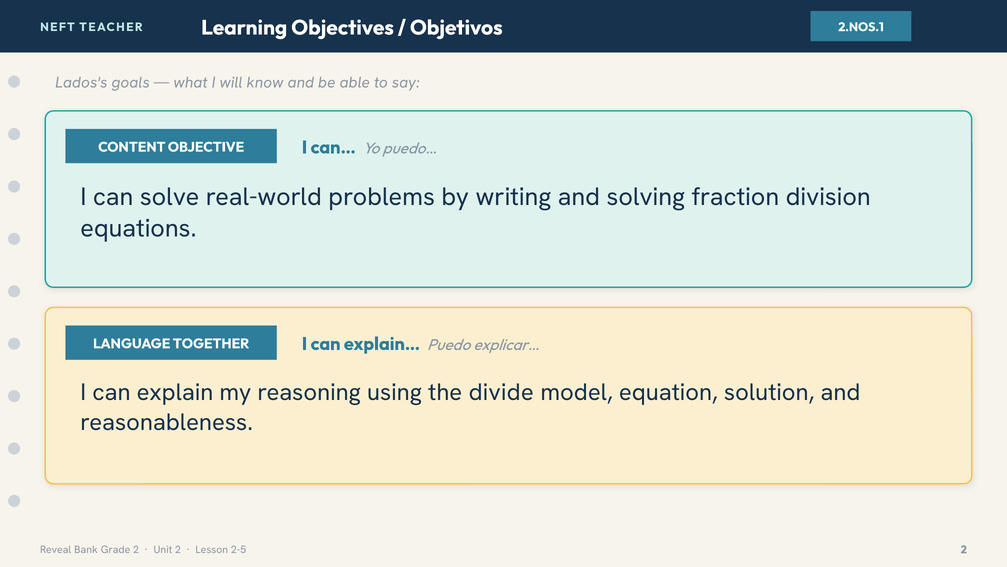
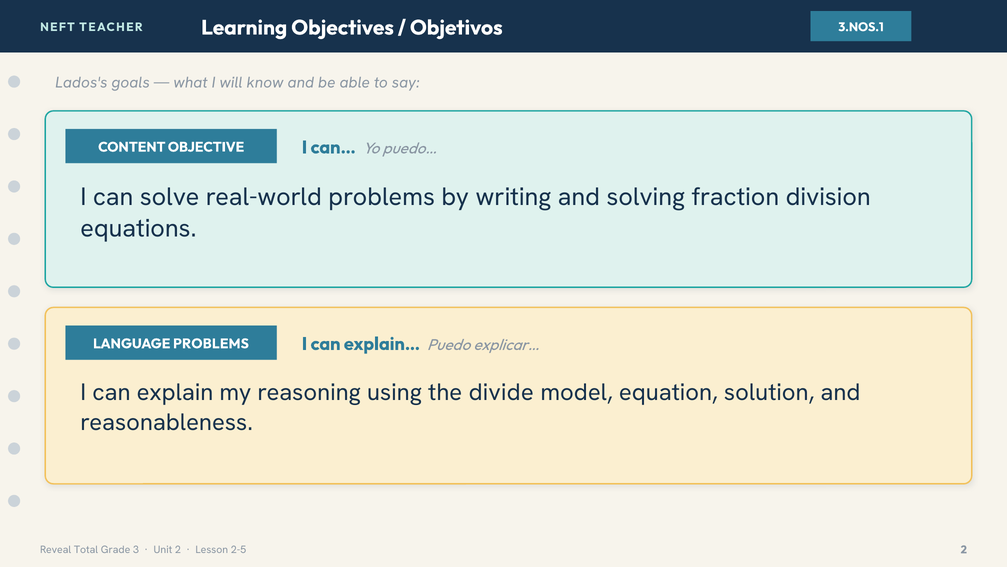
2.NOS.1: 2.NOS.1 -> 3.NOS.1 (861, 27)
LANGUAGE TOGETHER: TOGETHER -> PROBLEMS (211, 343)
Bank: Bank -> Total (86, 549)
Grade 2: 2 -> 3 (136, 549)
